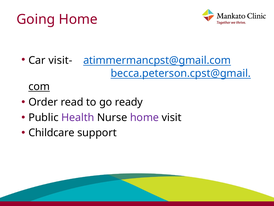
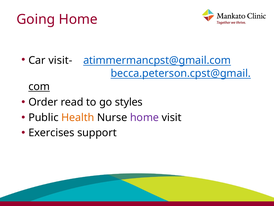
ready: ready -> styles (129, 102)
Health colour: purple -> orange (78, 117)
Childcare: Childcare -> Exercises (51, 133)
